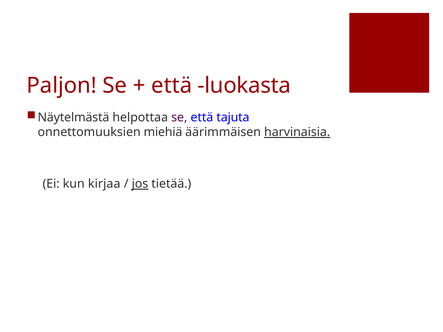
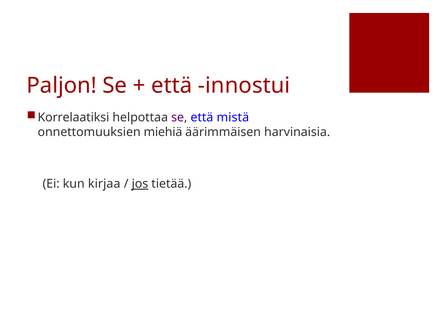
luokasta: luokasta -> innostui (244, 86)
Näytelmästä: Näytelmästä -> Korrelaatiksi (73, 118)
tajuta: tajuta -> mistä (233, 118)
harvinaisia underline: present -> none (297, 132)
